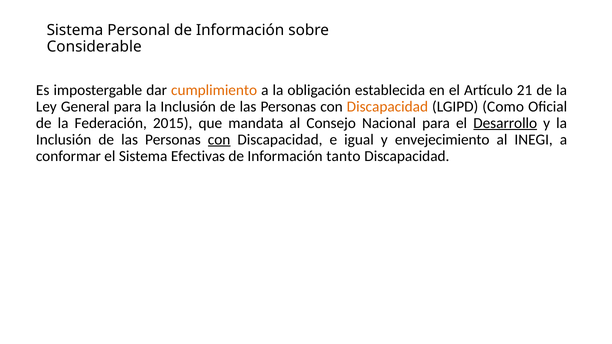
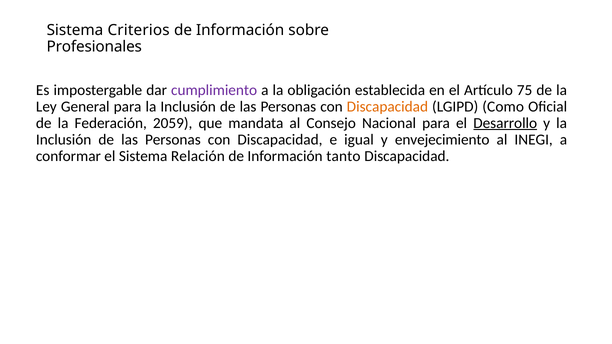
Personal: Personal -> Criterios (139, 30)
Considerable: Considerable -> Profesionales (94, 47)
cumplimiento colour: orange -> purple (214, 90)
21: 21 -> 75 (525, 90)
2015: 2015 -> 2059 (173, 123)
con underline: present -> none (219, 140)
Efectivas: Efectivas -> Relación (198, 156)
